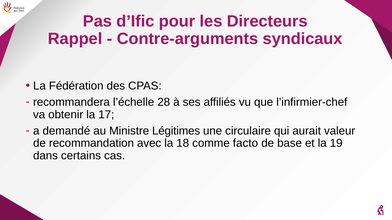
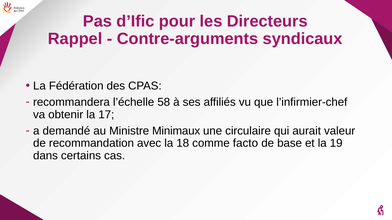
28: 28 -> 58 (164, 102)
Légitimes: Légitimes -> Minimaux (176, 131)
